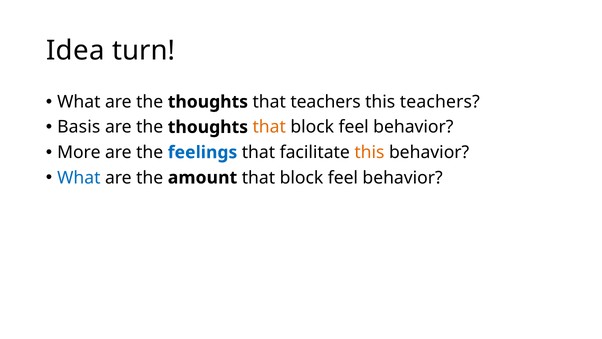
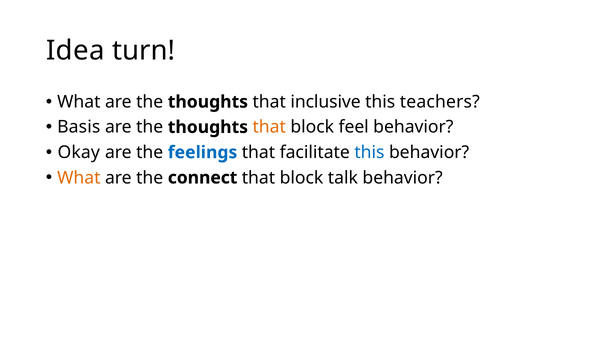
that teachers: teachers -> inclusive (326, 102)
More: More -> Okay (79, 152)
this colour: orange -> blue (369, 152)
What colour: blue -> orange (79, 178)
amount: amount -> connect (203, 178)
feel: feel -> talk (343, 178)
